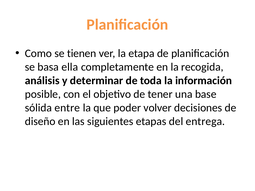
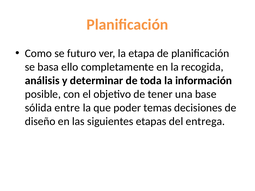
tienen: tienen -> futuro (82, 53)
ella: ella -> ello (70, 67)
volver: volver -> temas (158, 108)
